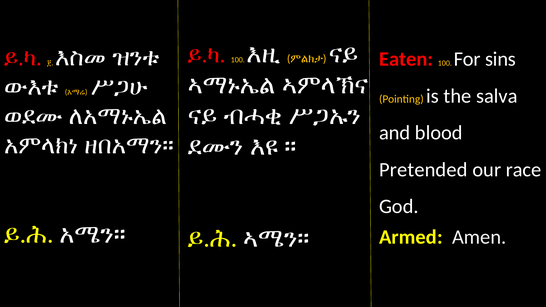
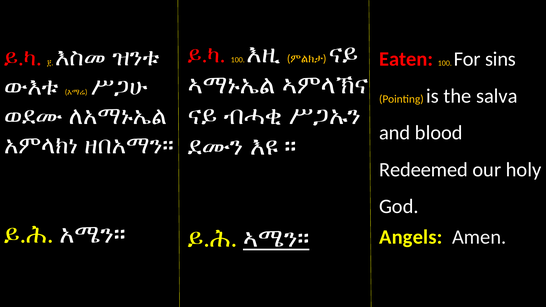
Pretended: Pretended -> Redeemed (423, 170)
race: race -> holy (524, 170)
ኣሜን። underline: none -> present (276, 239)
Armed: Armed -> Angels (411, 237)
